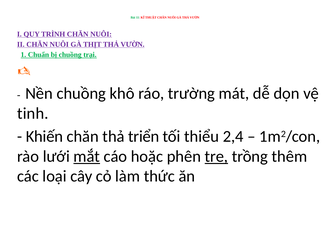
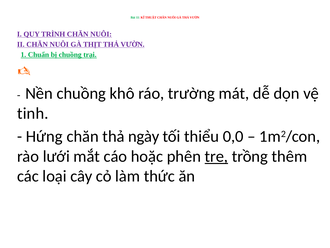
Khiến: Khiến -> Hứng (44, 136)
triển: triển -> ngày (144, 136)
2,4: 2,4 -> 0,0 (233, 136)
mắt underline: present -> none (87, 156)
